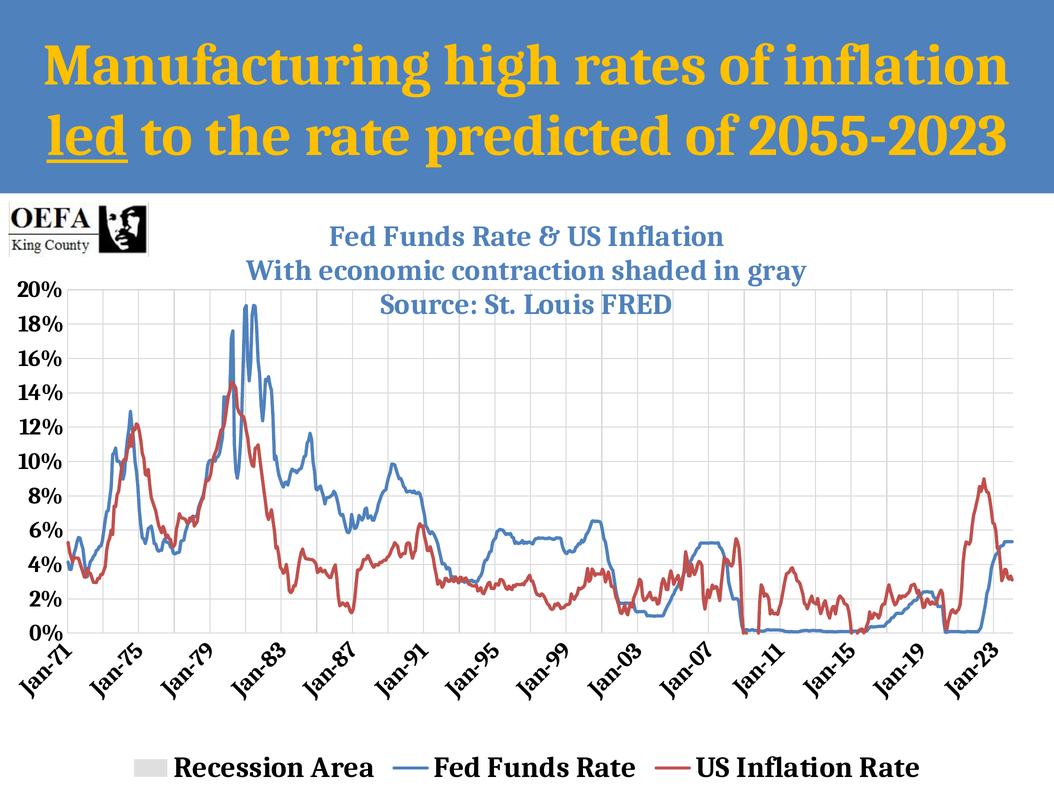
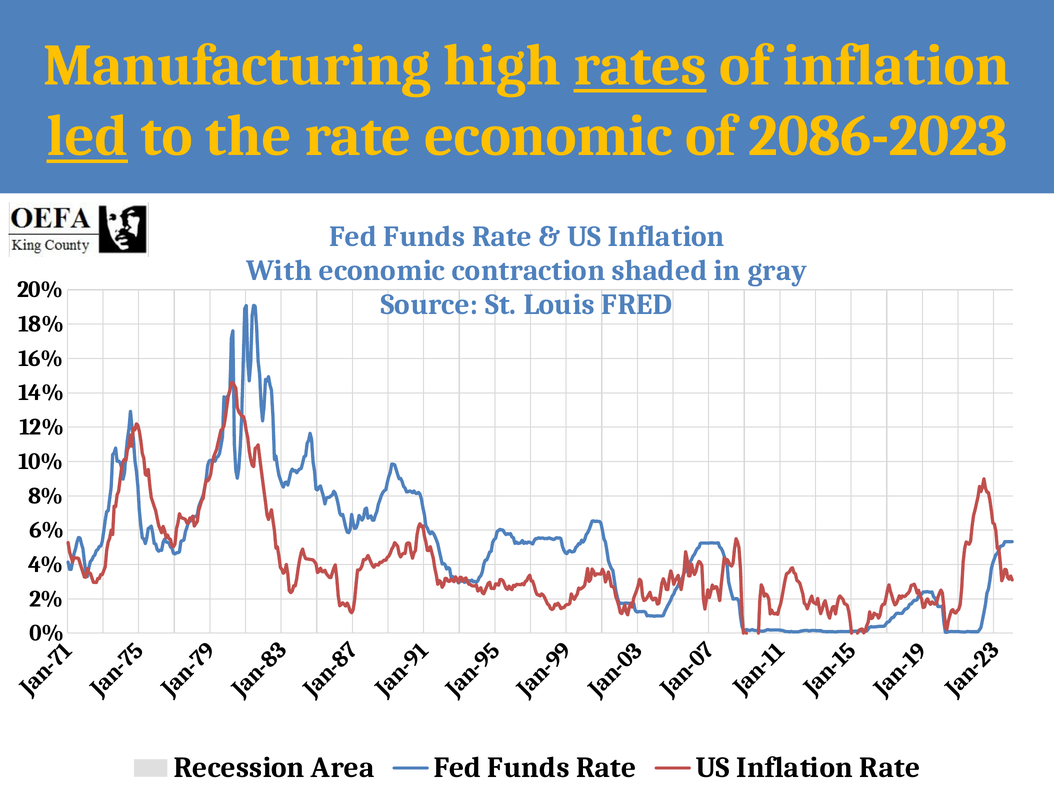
rates underline: none -> present (640, 66)
rate predicted: predicted -> economic (548, 136)
2055-2023: 2055-2023 -> 2086-2023 (878, 136)
